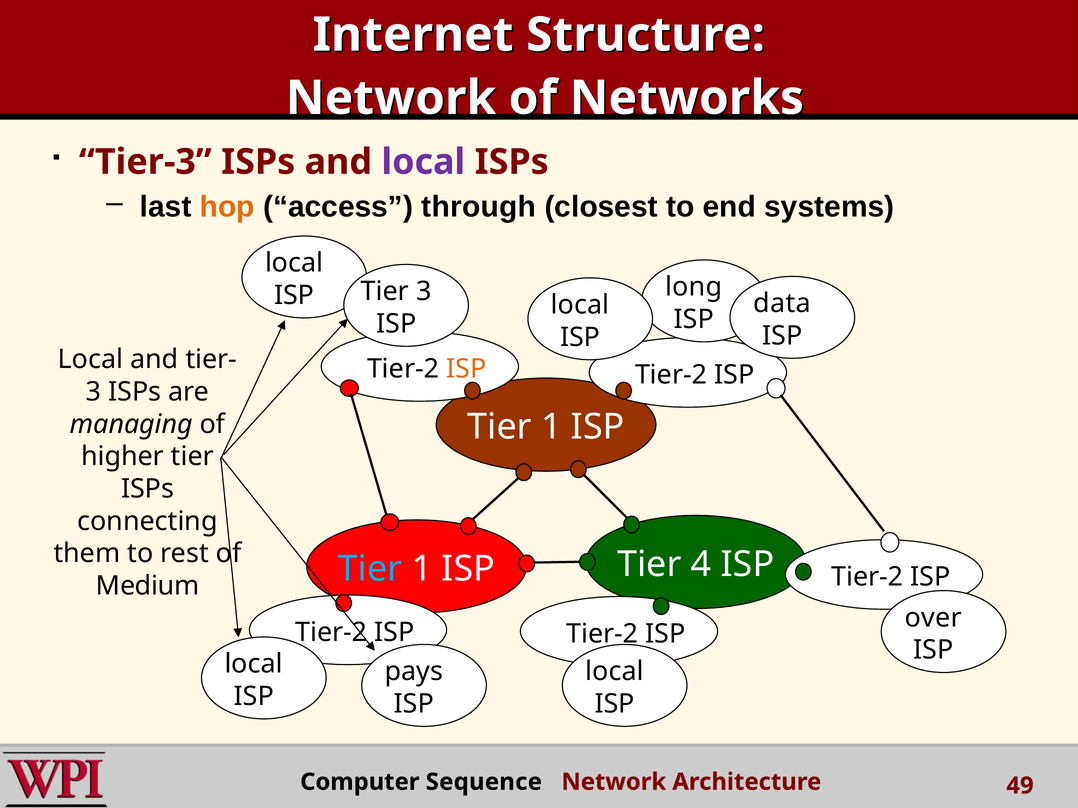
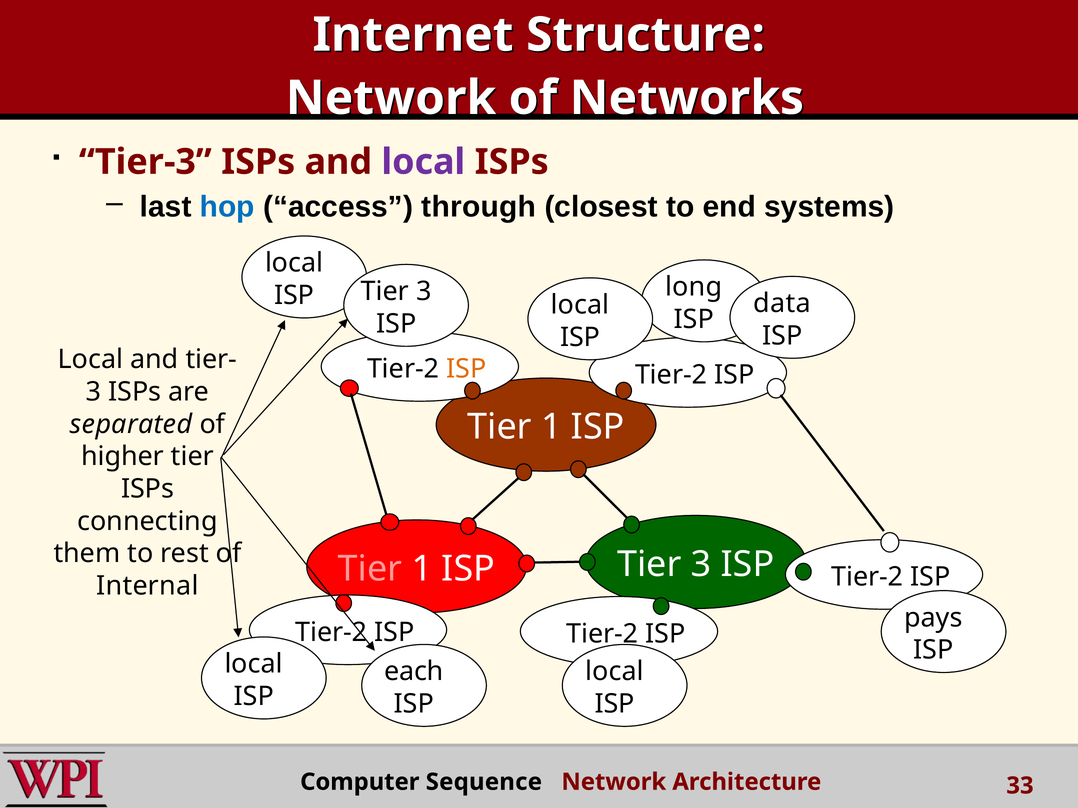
hop colour: orange -> blue (227, 207)
managing: managing -> separated (131, 424)
4: 4 -> 3 (701, 565)
Tier colour: light blue -> pink (370, 569)
Medium: Medium -> Internal (147, 586)
over: over -> pays (933, 618)
pays: pays -> each (414, 672)
49: 49 -> 33 (1020, 786)
